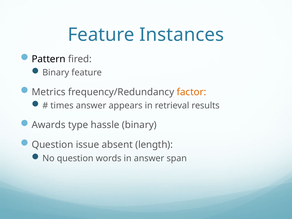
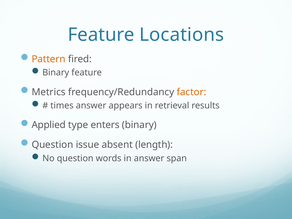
Instances: Instances -> Locations (182, 35)
Pattern colour: black -> orange (49, 59)
Awards: Awards -> Applied (49, 125)
hassle: hassle -> enters (105, 125)
